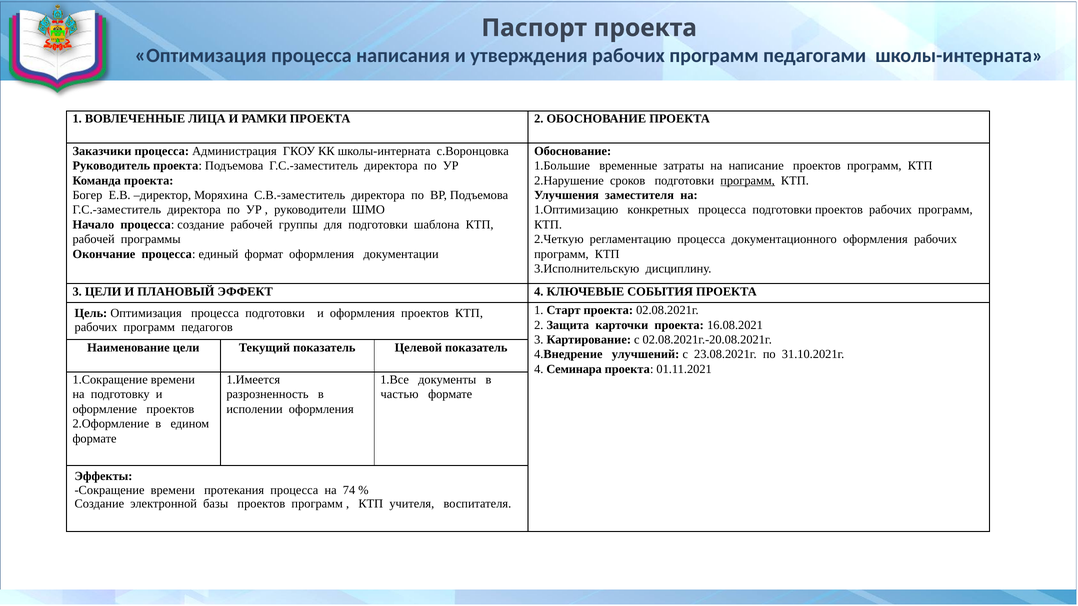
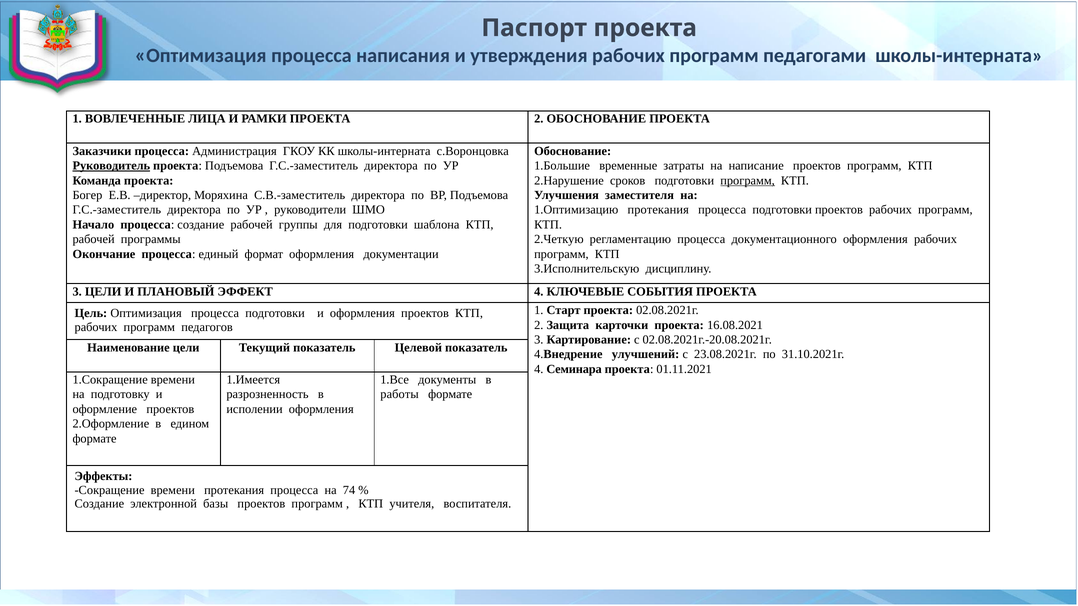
Руководитель underline: none -> present (111, 166)
1.Оптимизацию конкретных: конкретных -> протекания (658, 210)
частью: частью -> работы (400, 395)
